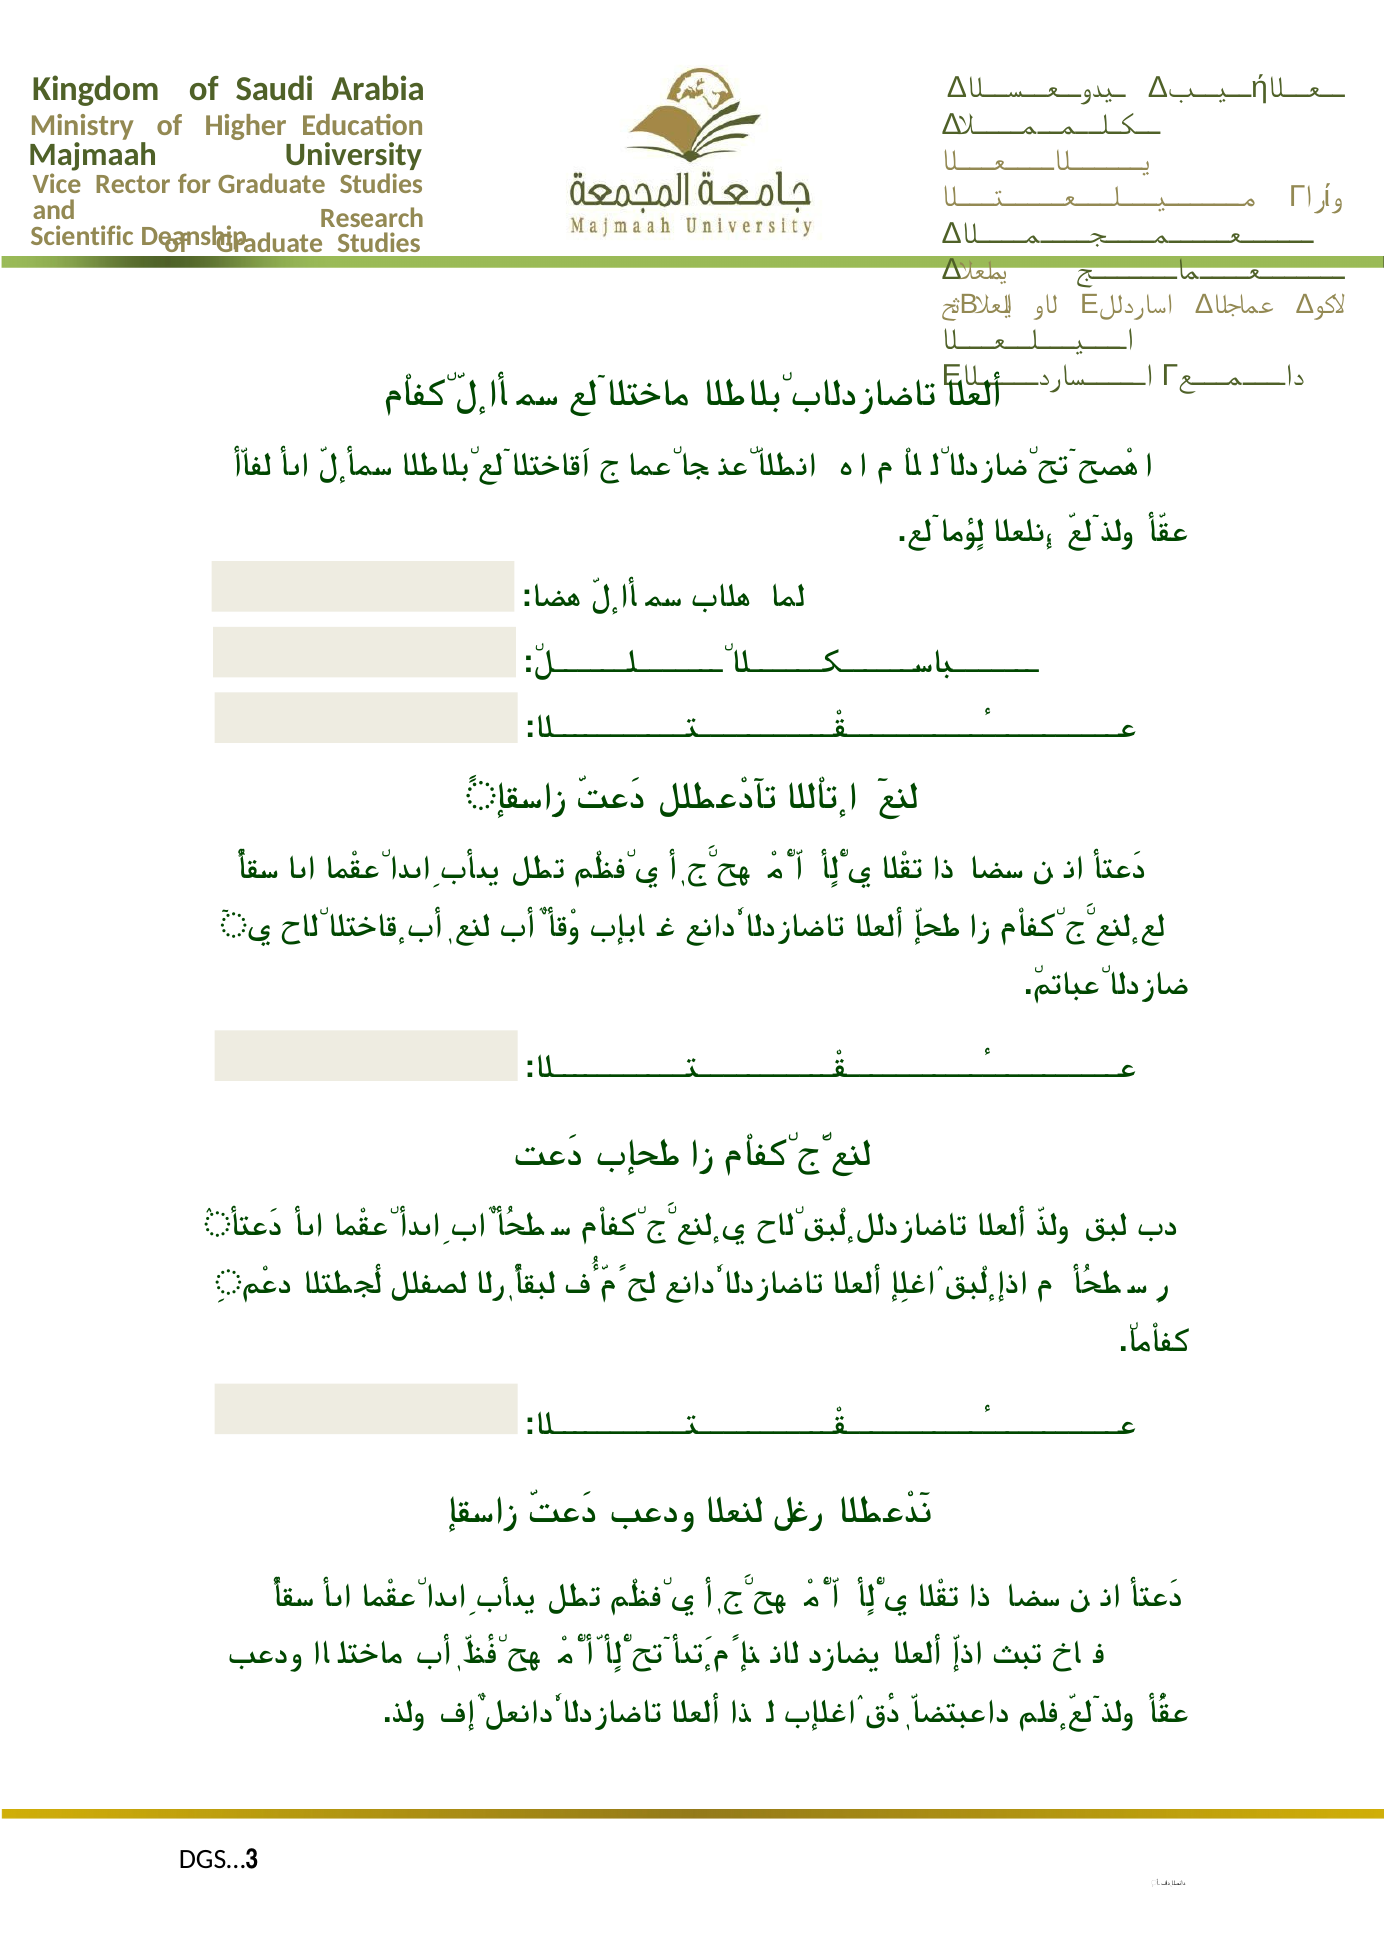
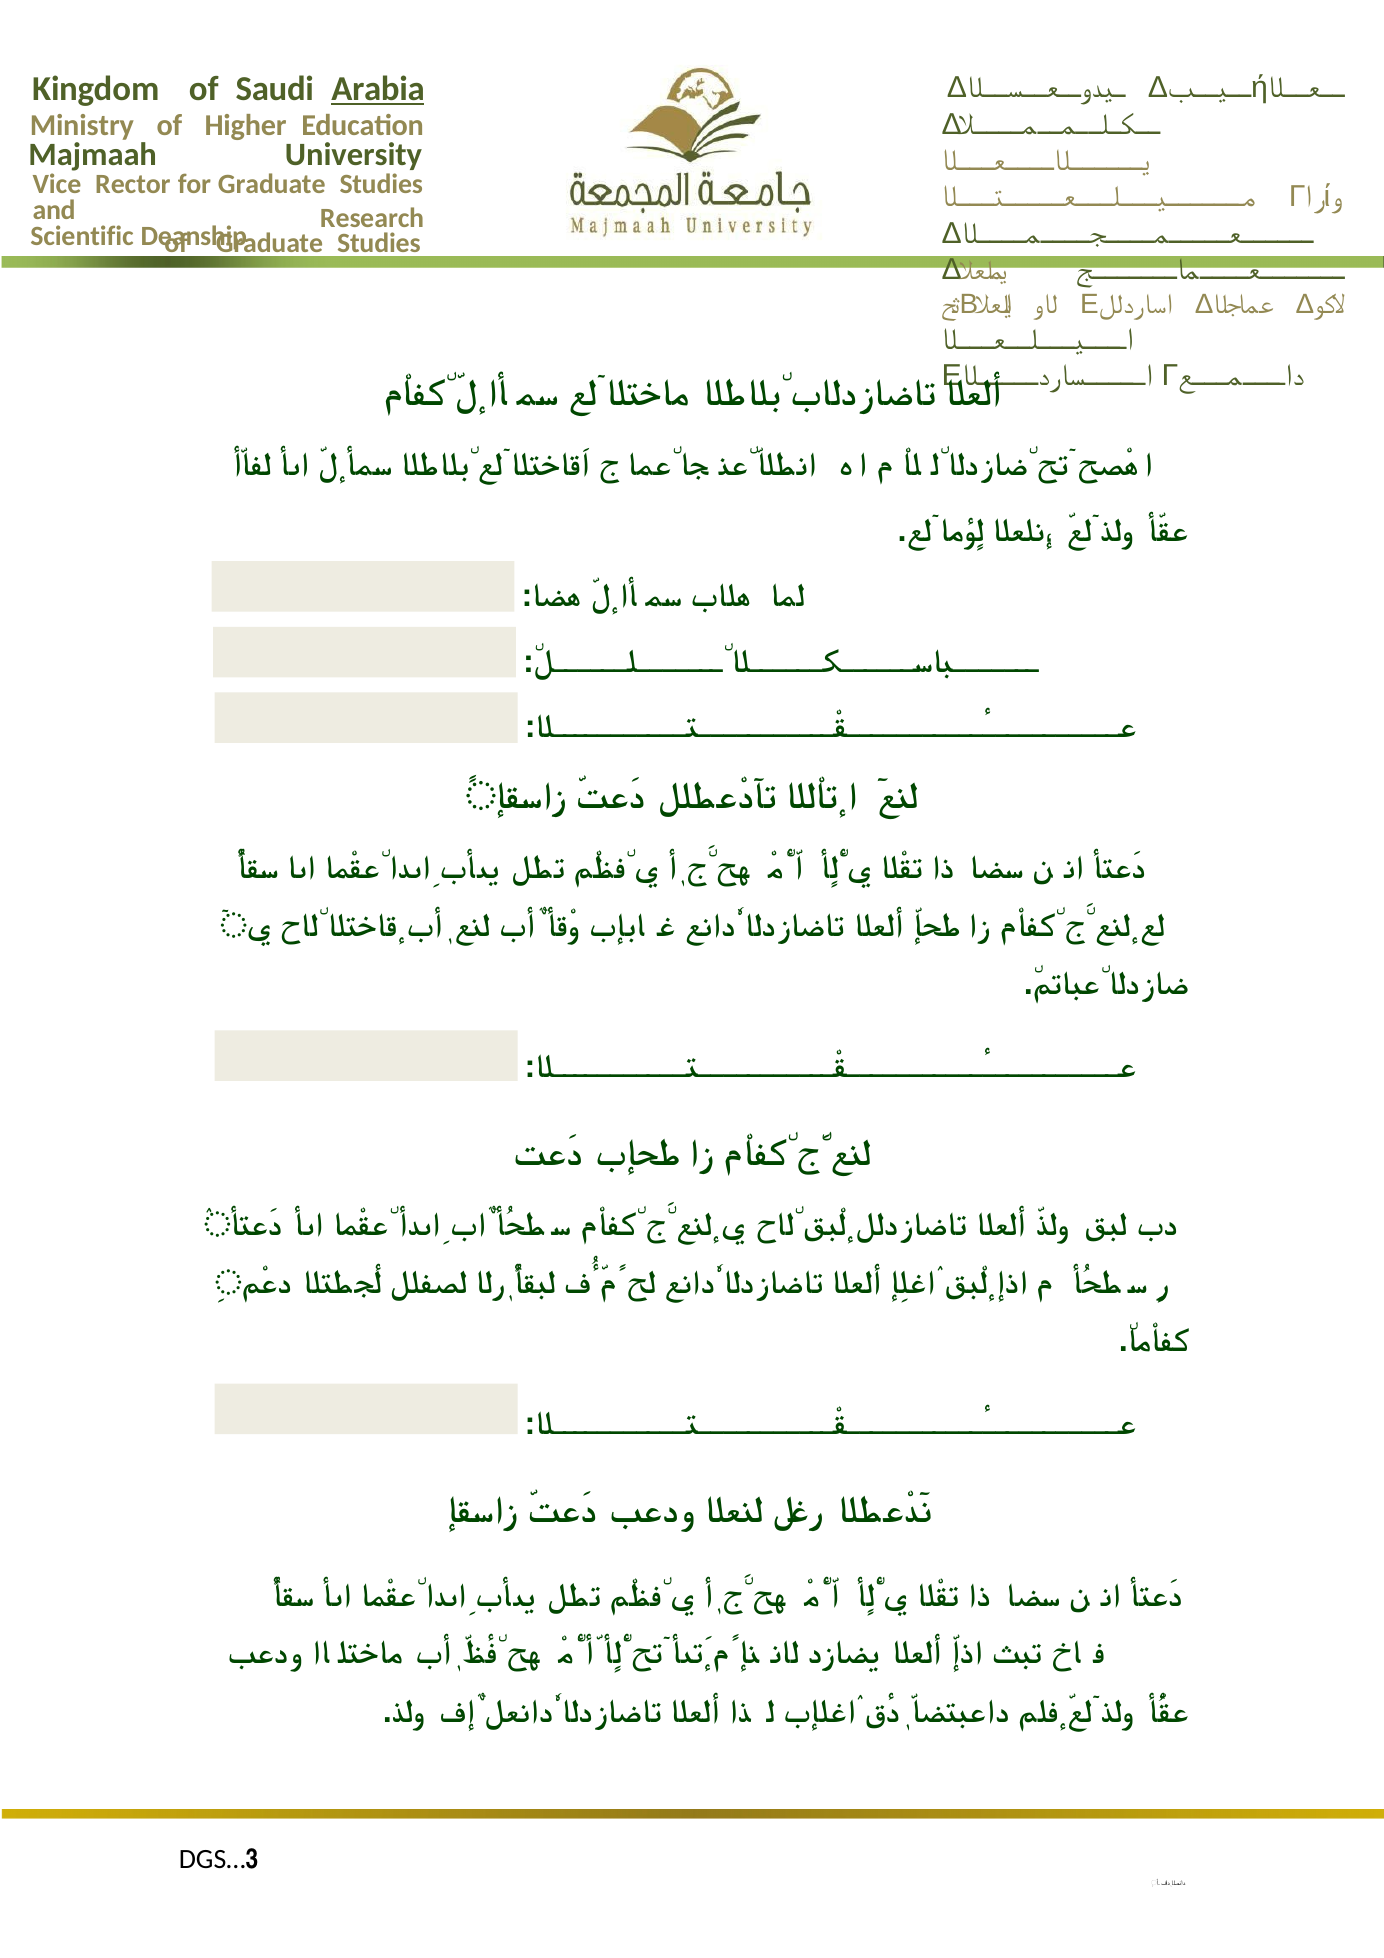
Arabia underline: none -> present (378, 89)
